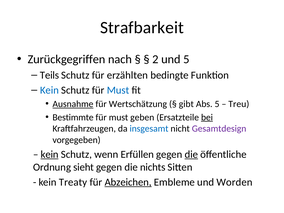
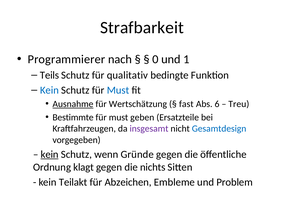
Zurückgegriffen: Zurückgegriffen -> Programmierer (66, 59)
2: 2 -> 0 (155, 59)
und 5: 5 -> 1 (186, 59)
erzählten: erzählten -> qualitativ (127, 75)
gibt: gibt -> fast (186, 104)
Abs 5: 5 -> 6 (217, 104)
bei underline: present -> none (207, 117)
insgesamt colour: blue -> purple (149, 129)
Gesamtdesign colour: purple -> blue (219, 129)
Erfüllen: Erfüllen -> Gründe (137, 154)
die underline: present -> none (191, 154)
sieht: sieht -> klagt (84, 167)
Treaty: Treaty -> Teilakt (73, 182)
Abzeichen underline: present -> none (128, 182)
Worden: Worden -> Problem (235, 182)
